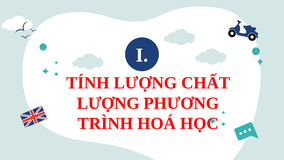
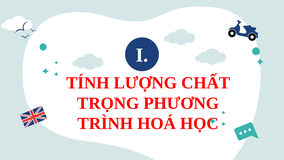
LƯỢNG: LƯỢNG -> TRỌNG (108, 103)
